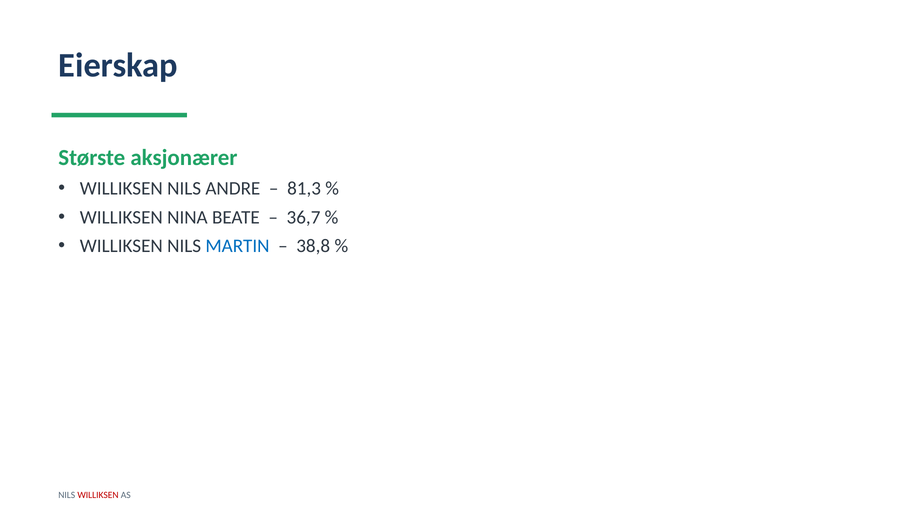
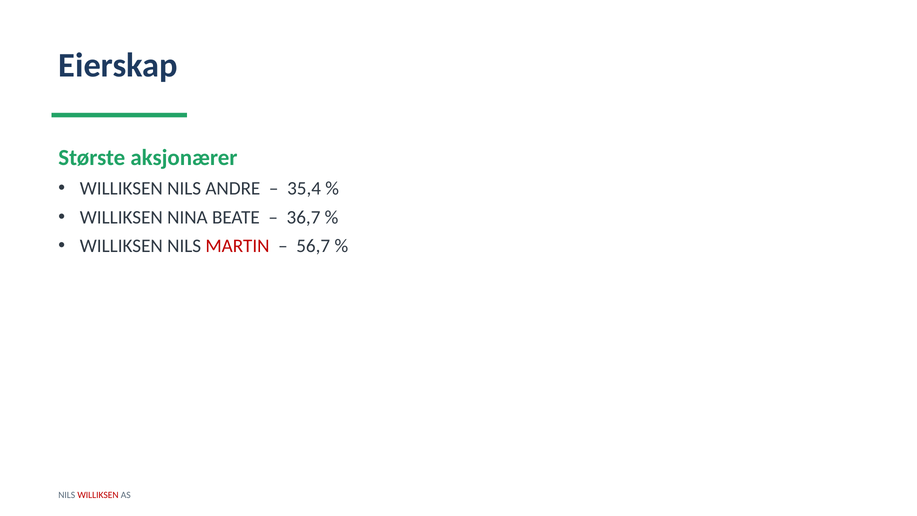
81,3: 81,3 -> 35,4 (304, 189)
MARTIN colour: blue -> red (237, 246)
38,8: 38,8 -> 56,7 (313, 246)
